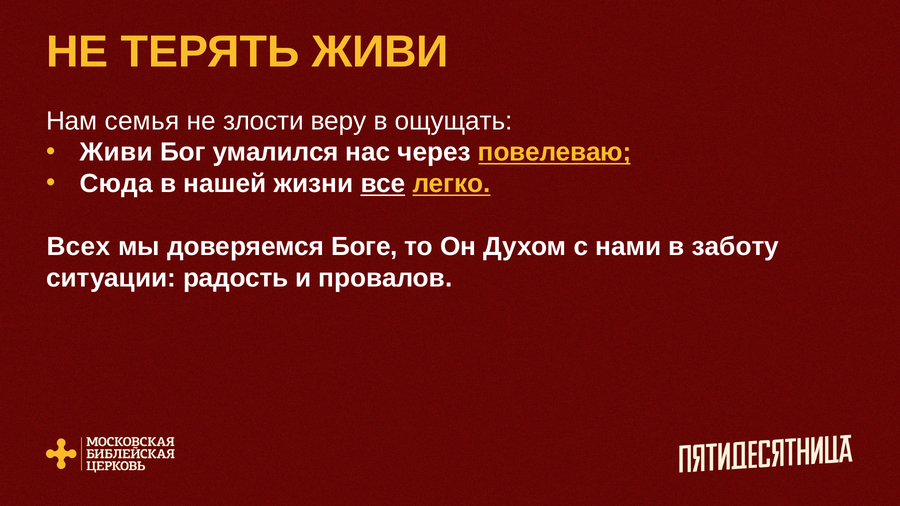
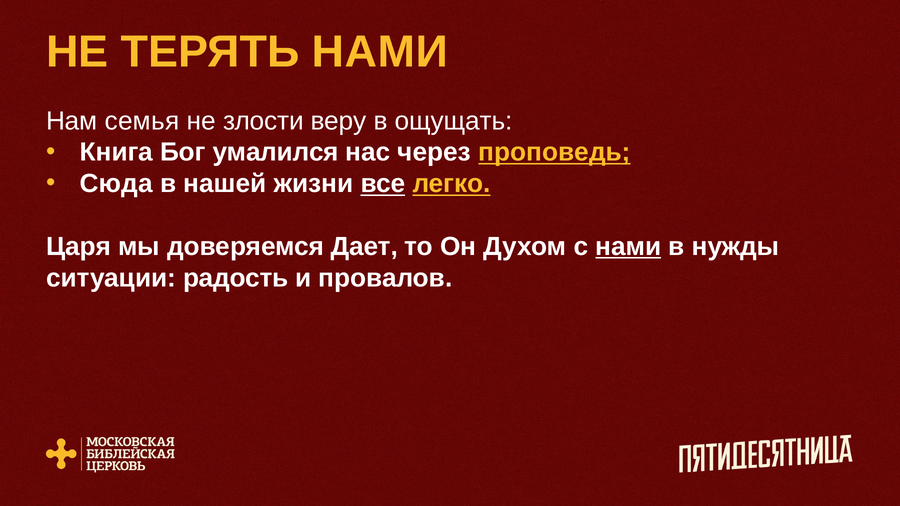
ТЕРЯТЬ ЖИВИ: ЖИВИ -> НАМИ (380, 52)
Живи: Живи -> Книга (116, 152)
повелеваю: повелеваю -> проповедь (555, 152)
Всех: Всех -> Царя (78, 247)
Боге: Боге -> Дает (364, 247)
нами underline: none -> present (628, 247)
заботу: заботу -> нужды (735, 247)
